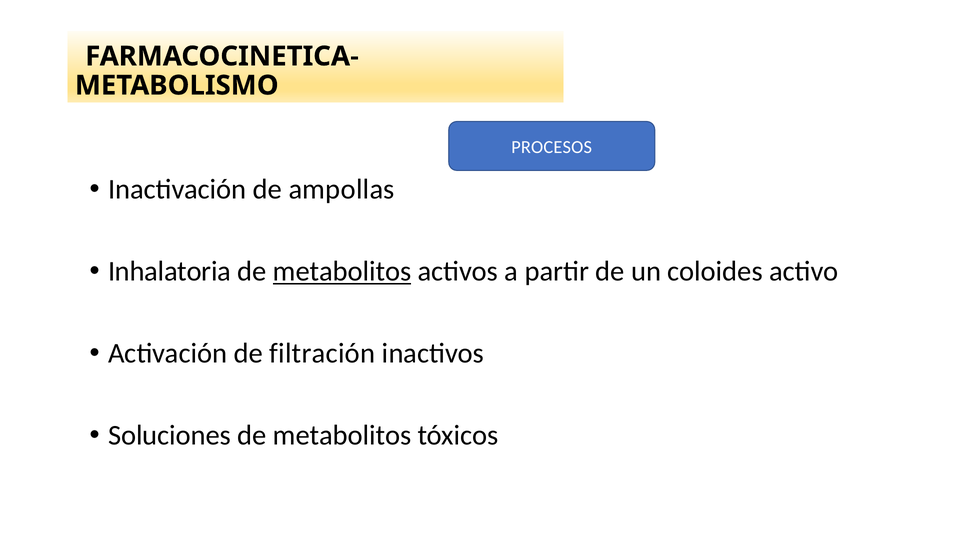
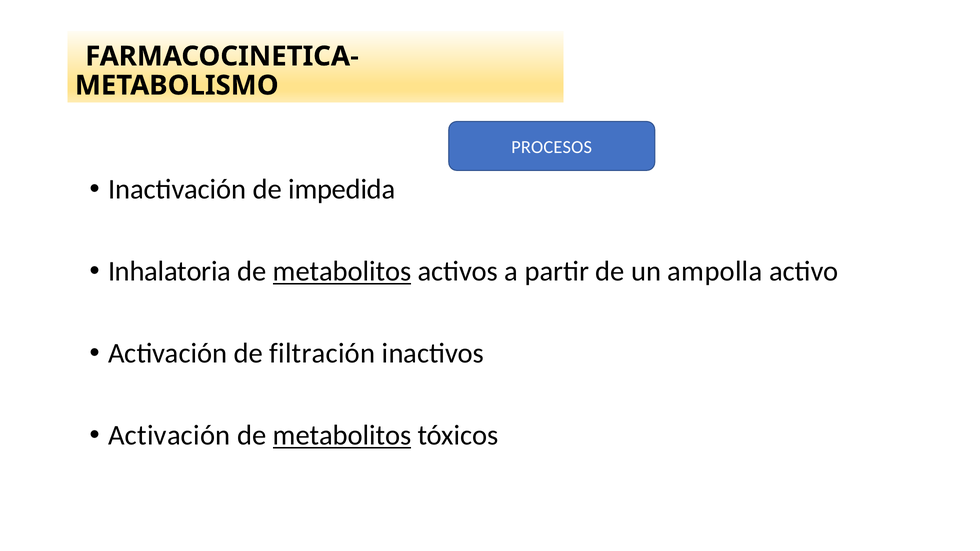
ampollas: ampollas -> impedida (342, 189)
coloides: coloides -> ampolla (715, 271)
Soluciones: Soluciones -> Activación (169, 436)
metabolitos underline: none -> present (342, 436)
